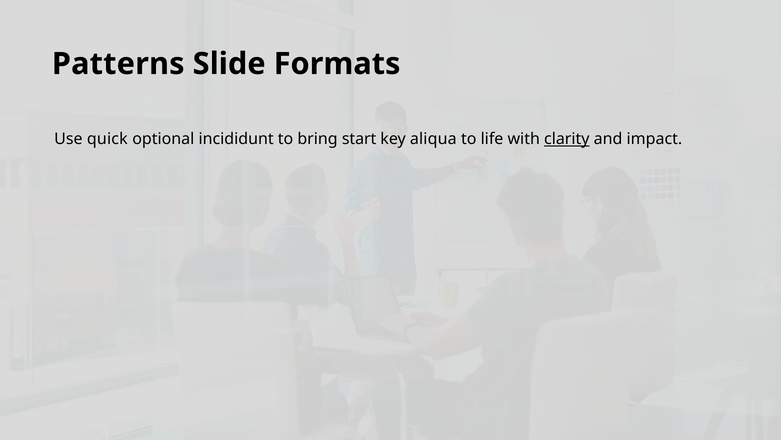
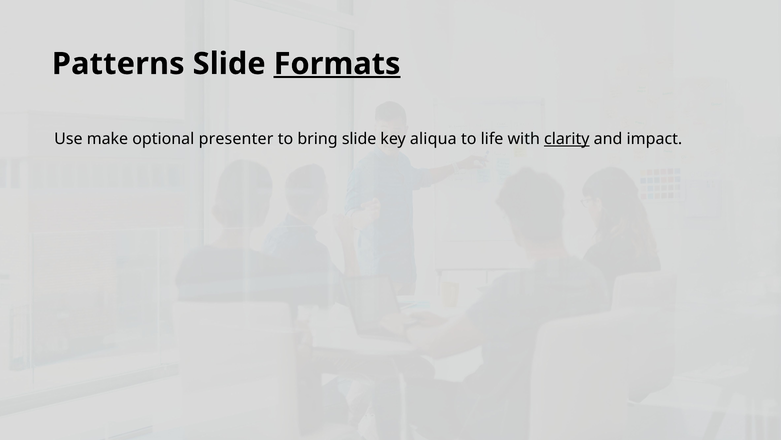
Formats underline: none -> present (337, 64)
quick: quick -> make (107, 139)
incididunt: incididunt -> presenter (236, 139)
bring start: start -> slide (359, 139)
